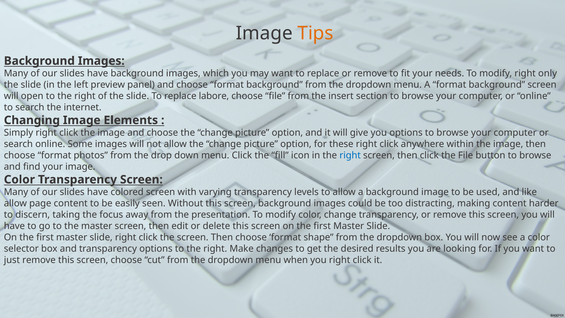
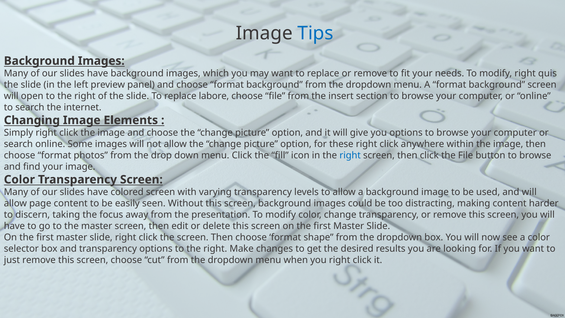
Tips colour: orange -> blue (316, 33)
only: only -> quis (548, 73)
and like: like -> will (529, 192)
